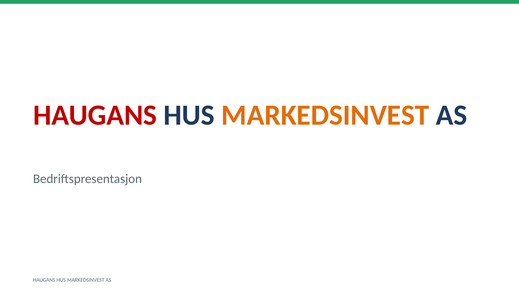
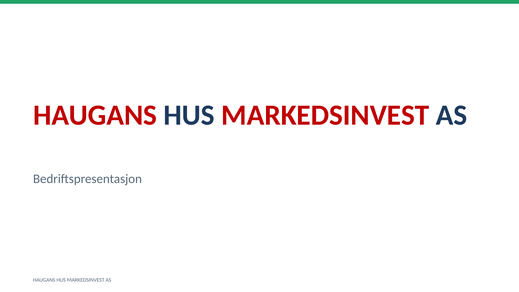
MARKEDSINVEST colour: orange -> red (325, 115)
